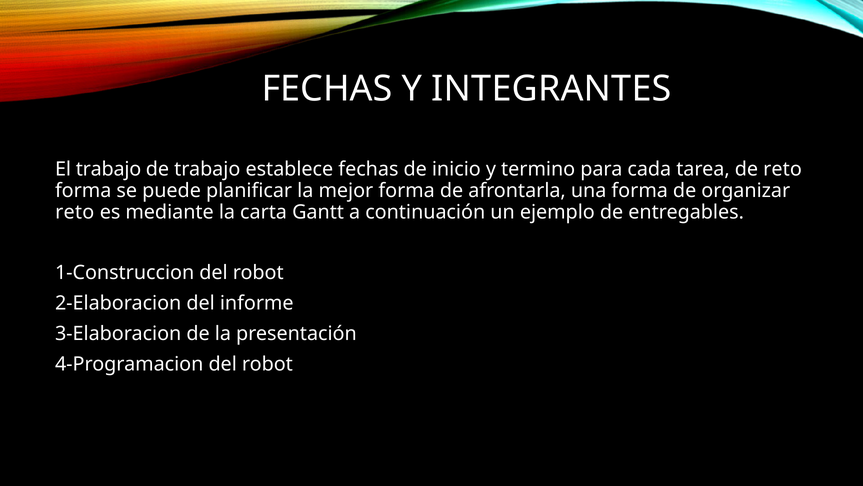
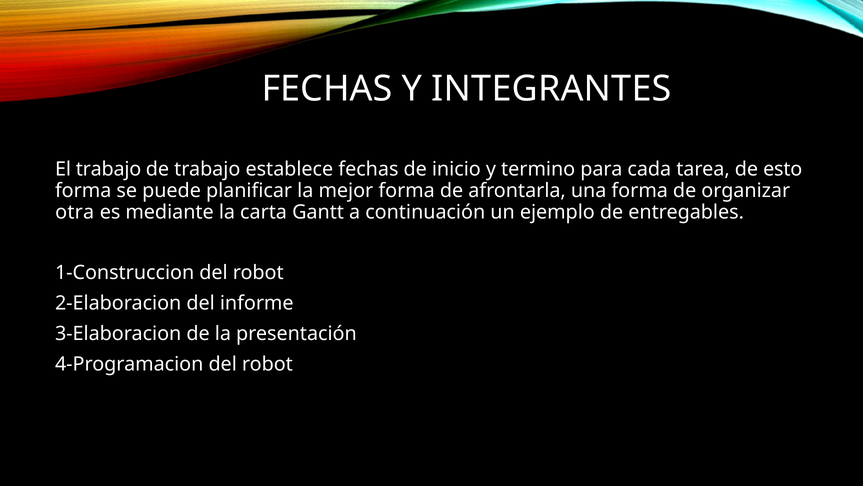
de reto: reto -> esto (783, 169)
reto: reto -> otra (75, 212)
